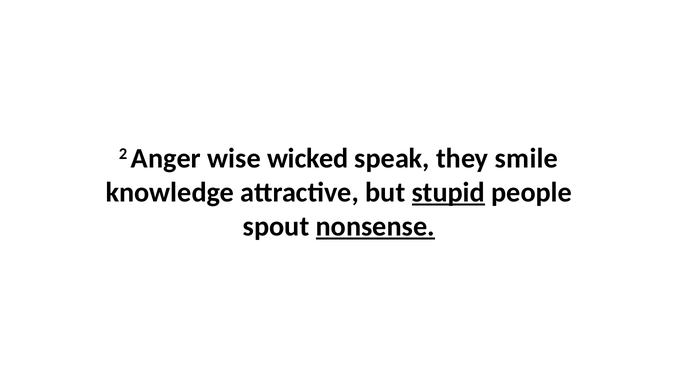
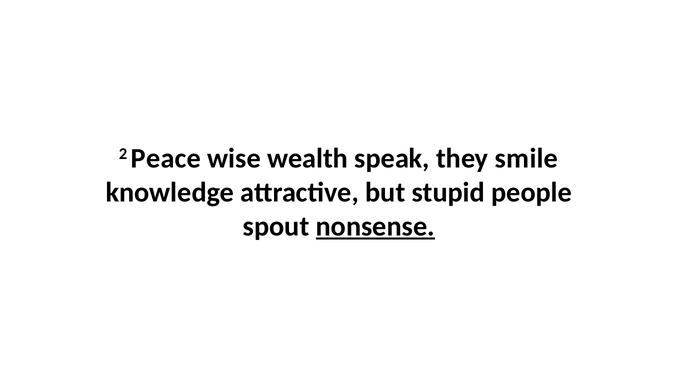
Anger: Anger -> Peace (166, 159)
wicked: wicked -> wealth (308, 159)
stupid underline: present -> none (448, 193)
